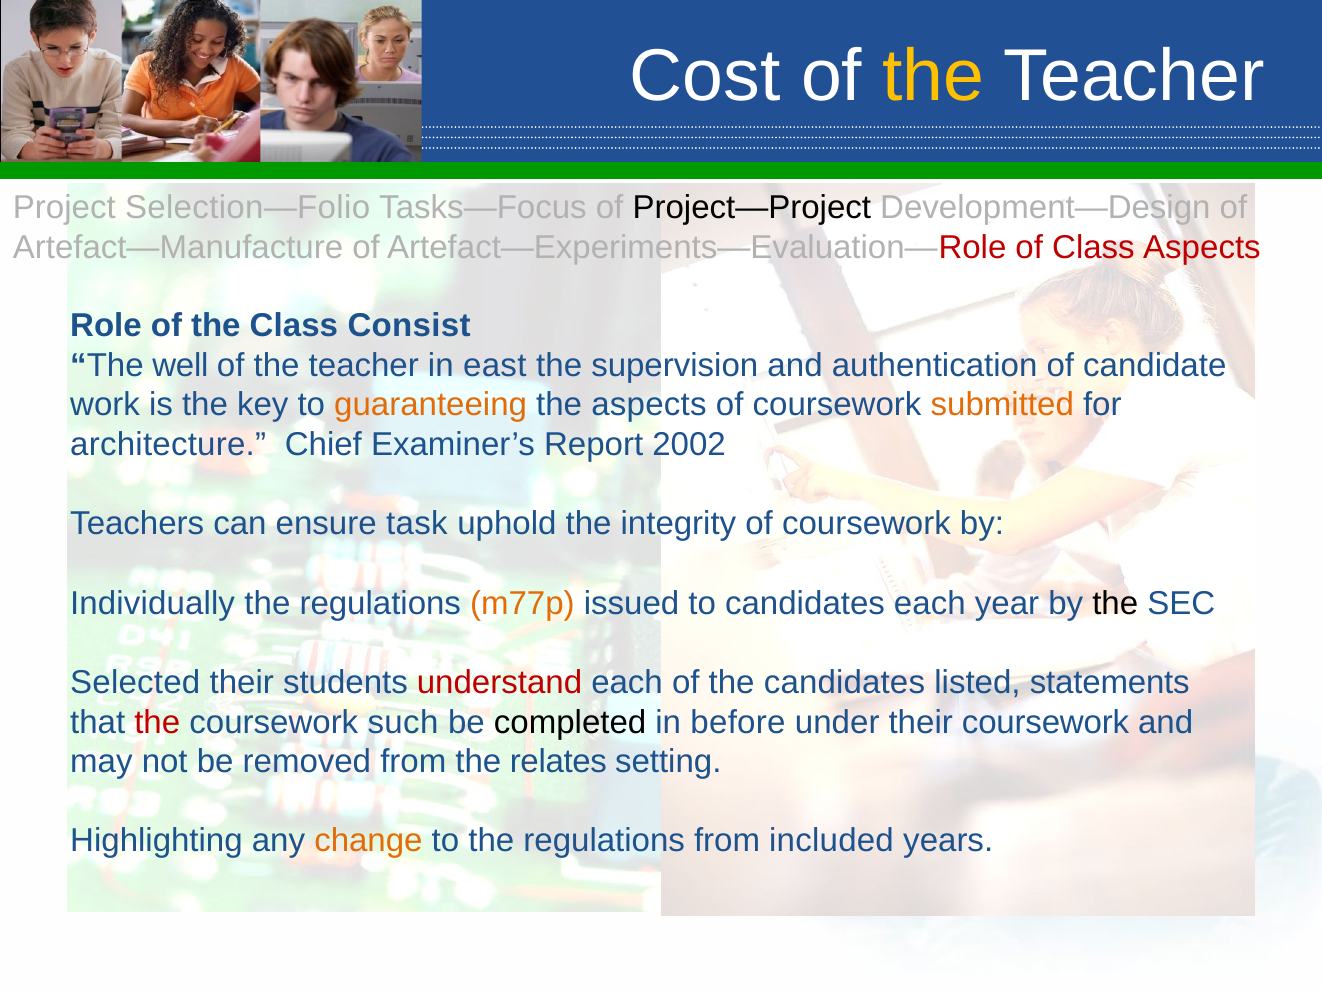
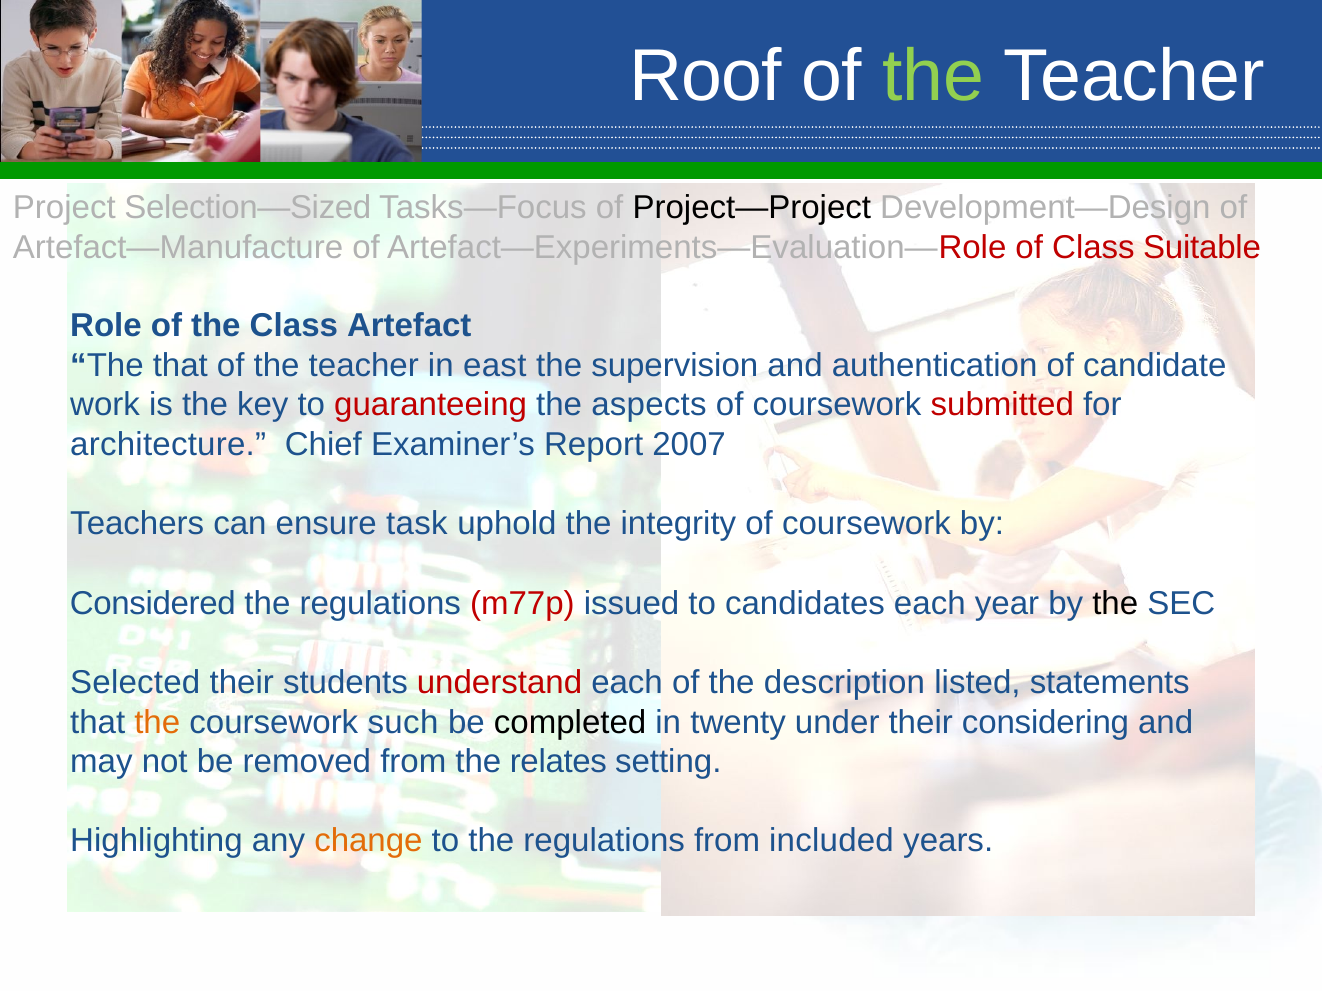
Cost: Cost -> Roof (706, 77)
the colour: yellow -> light green (934, 77)
Selection—Folio: Selection—Folio -> Selection—Sized (248, 208)
Class Aspects: Aspects -> Suitable (1202, 247)
Consist: Consist -> Artefact (409, 326)
The well: well -> that (180, 366)
guaranteeing colour: orange -> red (431, 405)
submitted colour: orange -> red (1002, 405)
2002: 2002 -> 2007 (689, 445)
Individually: Individually -> Considered (153, 604)
m77p colour: orange -> red (522, 604)
the candidates: candidates -> description (844, 683)
the colour: red -> orange (157, 723)
before: before -> twenty (738, 723)
their coursework: coursework -> considering (1046, 723)
